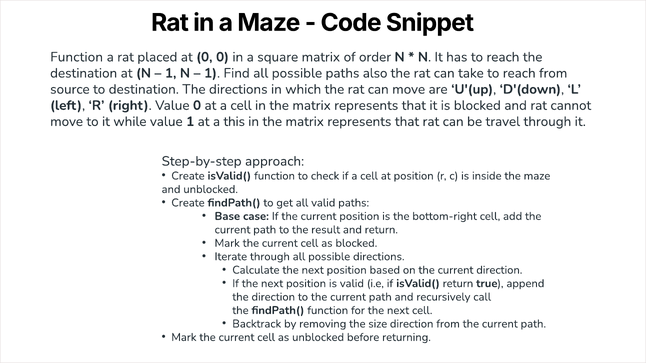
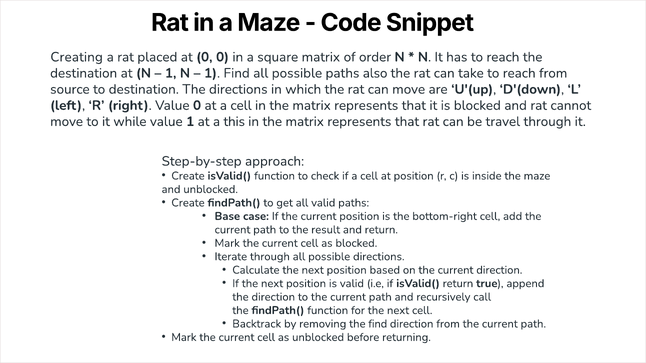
Function: Function -> Creating (77, 57)
the size: size -> find (378, 324)
